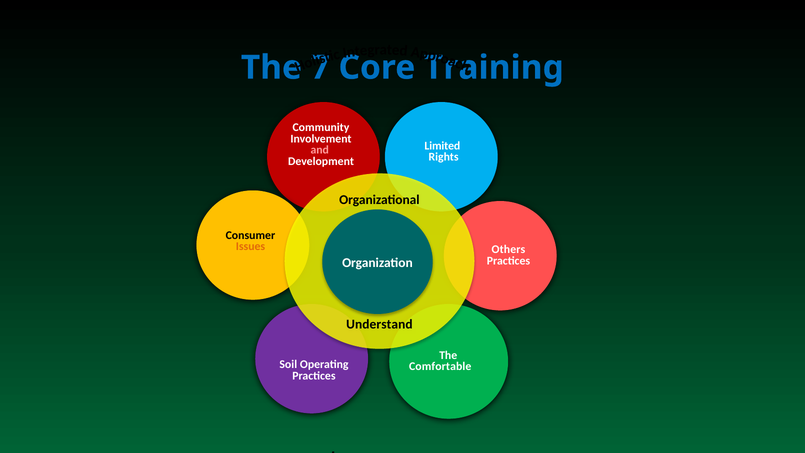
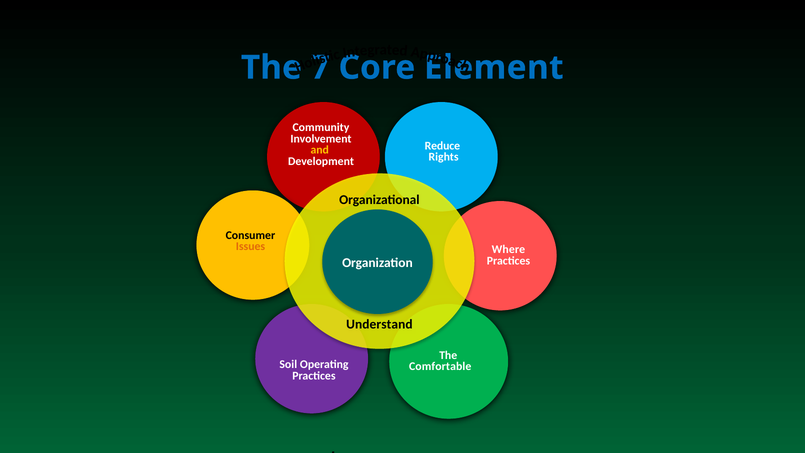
Training: Training -> Element (494, 68)
Limited: Limited -> Reduce (442, 146)
and colour: pink -> yellow (320, 150)
Others: Others -> Where (508, 249)
